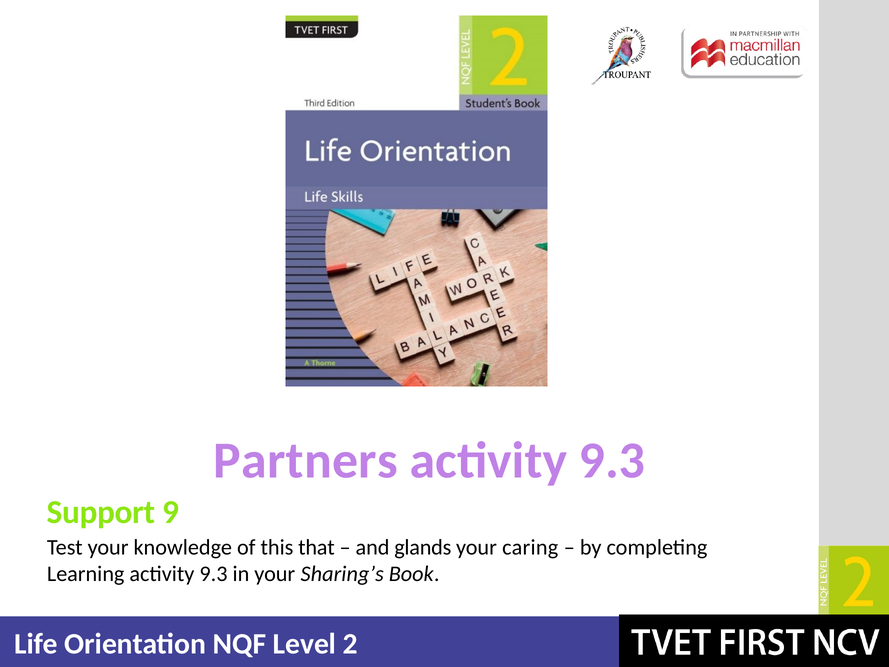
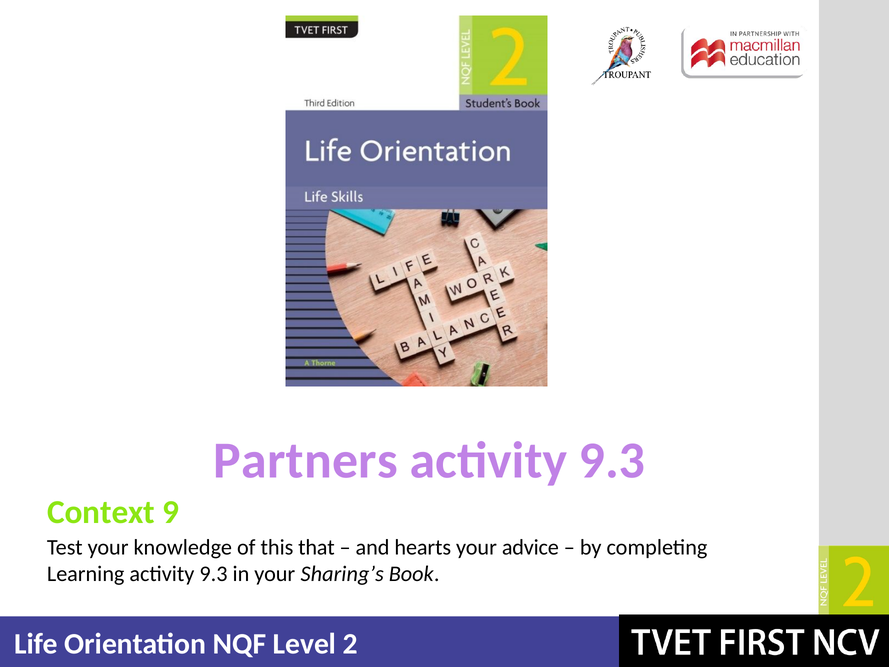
Support: Support -> Context (101, 512)
glands: glands -> hearts (423, 547)
caring: caring -> advice (530, 547)
